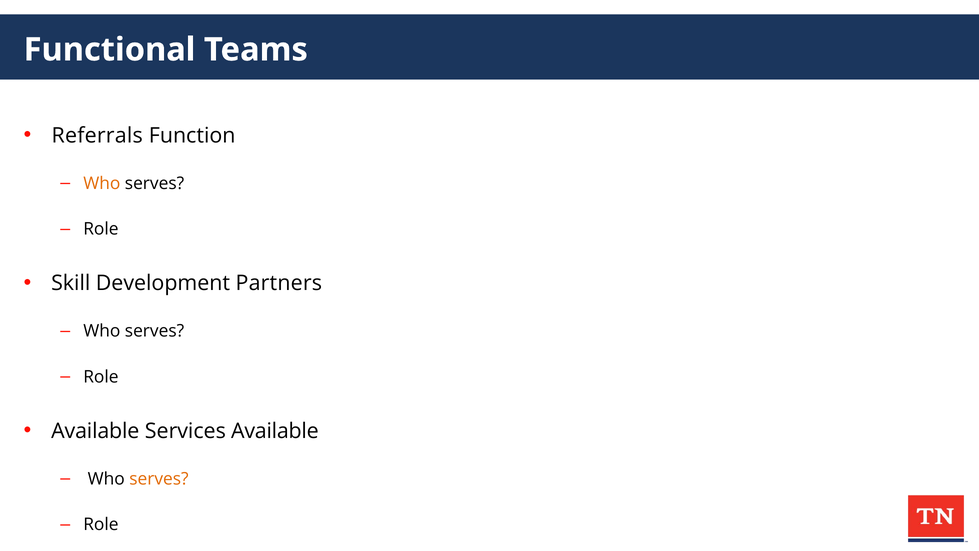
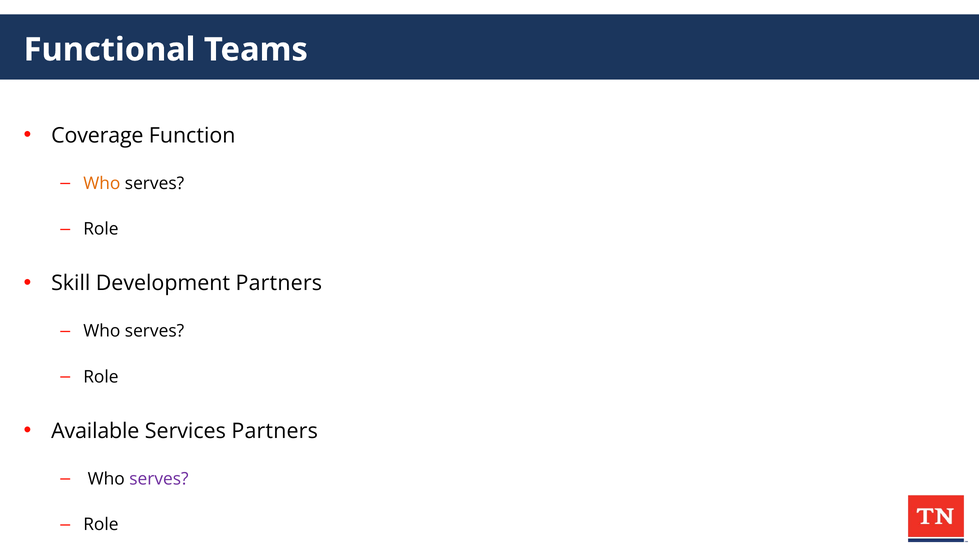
Referrals: Referrals -> Coverage (97, 136)
Services Available: Available -> Partners (275, 431)
serves colour: orange -> purple (159, 479)
